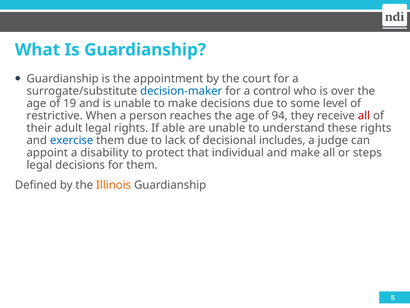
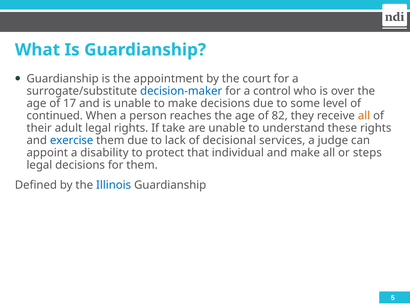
19: 19 -> 17 (70, 103)
restrictive: restrictive -> continued (55, 115)
94: 94 -> 82 (280, 115)
all colour: red -> orange (364, 115)
able: able -> take (174, 128)
includes: includes -> services (282, 140)
Illinois colour: orange -> blue (114, 185)
